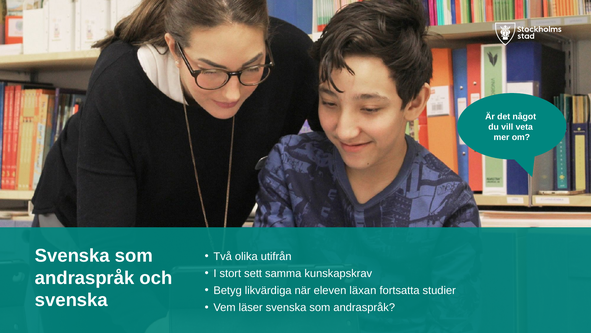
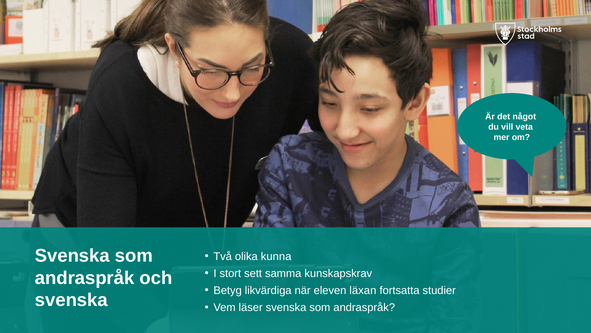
utifrån: utifrån -> kunna (276, 256)
